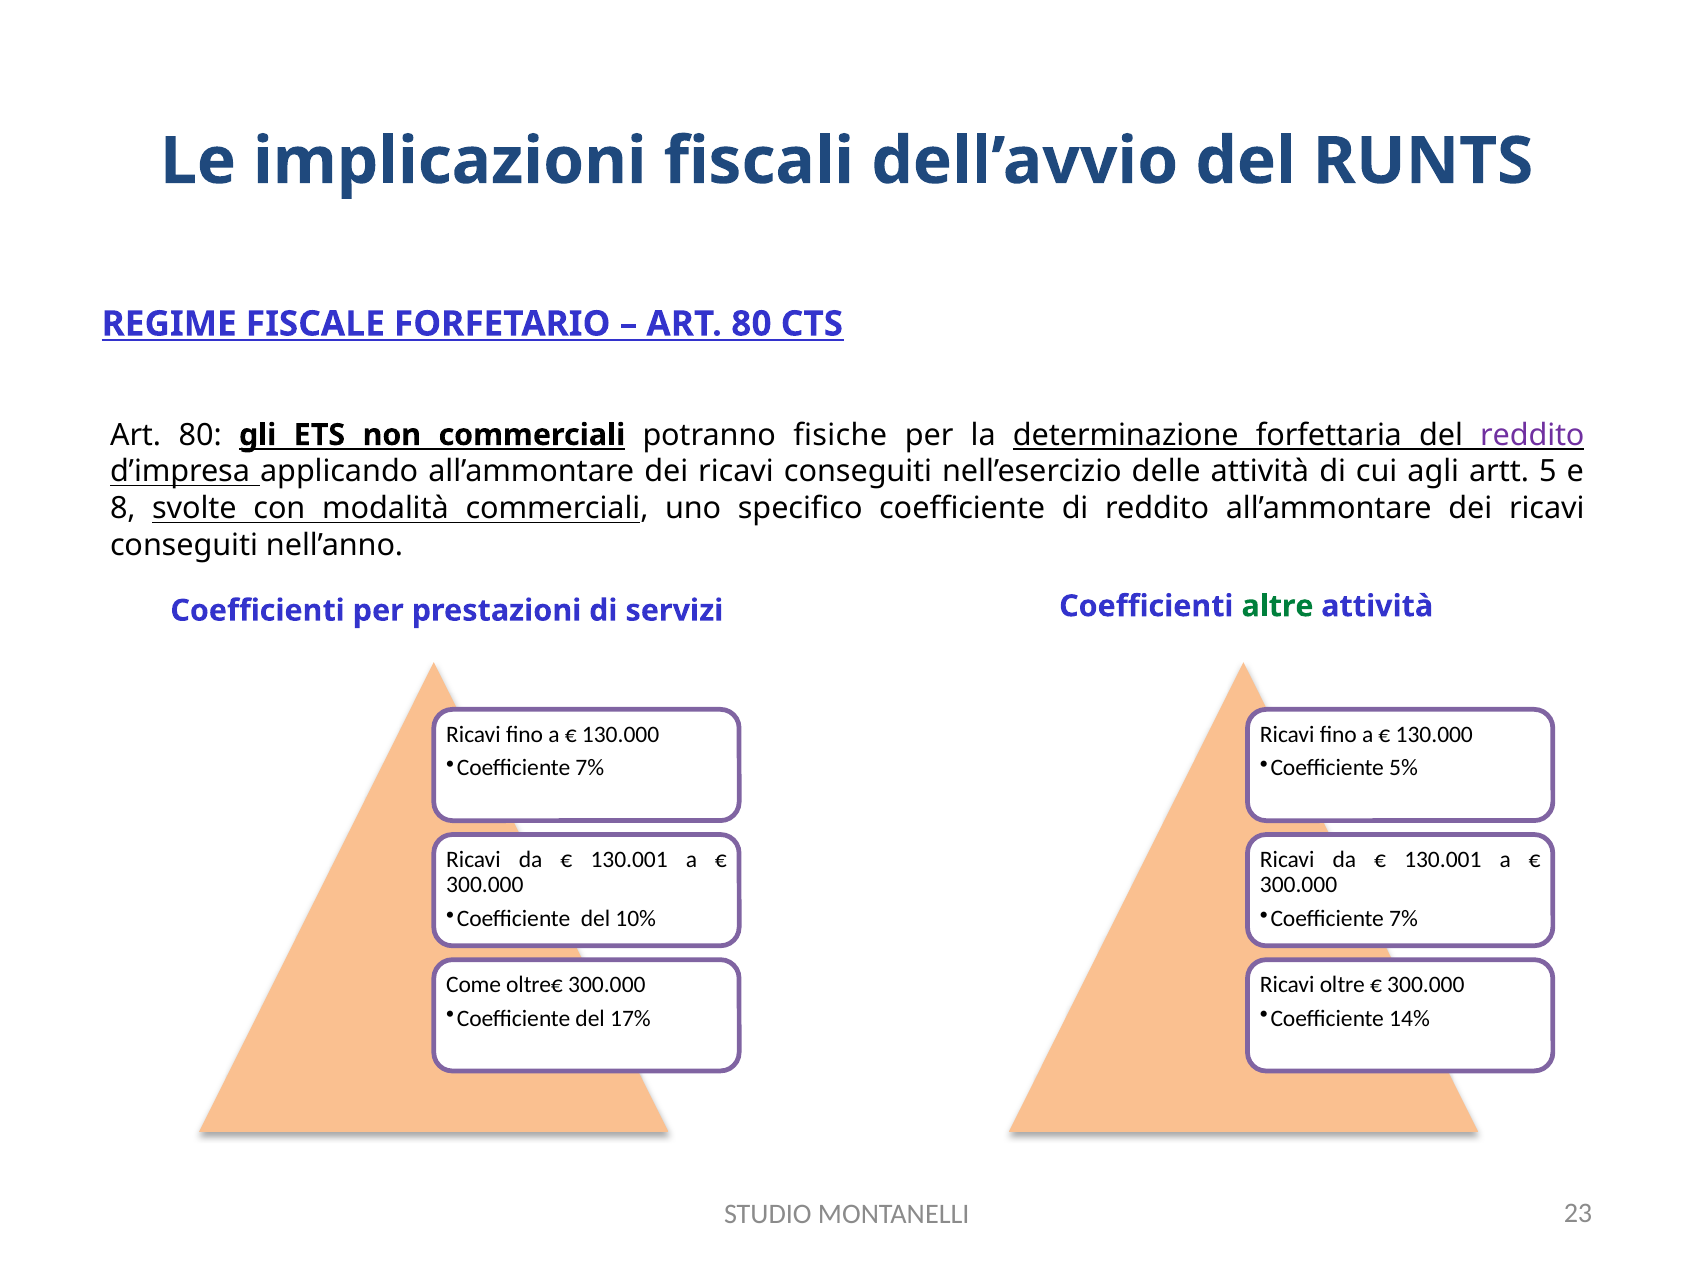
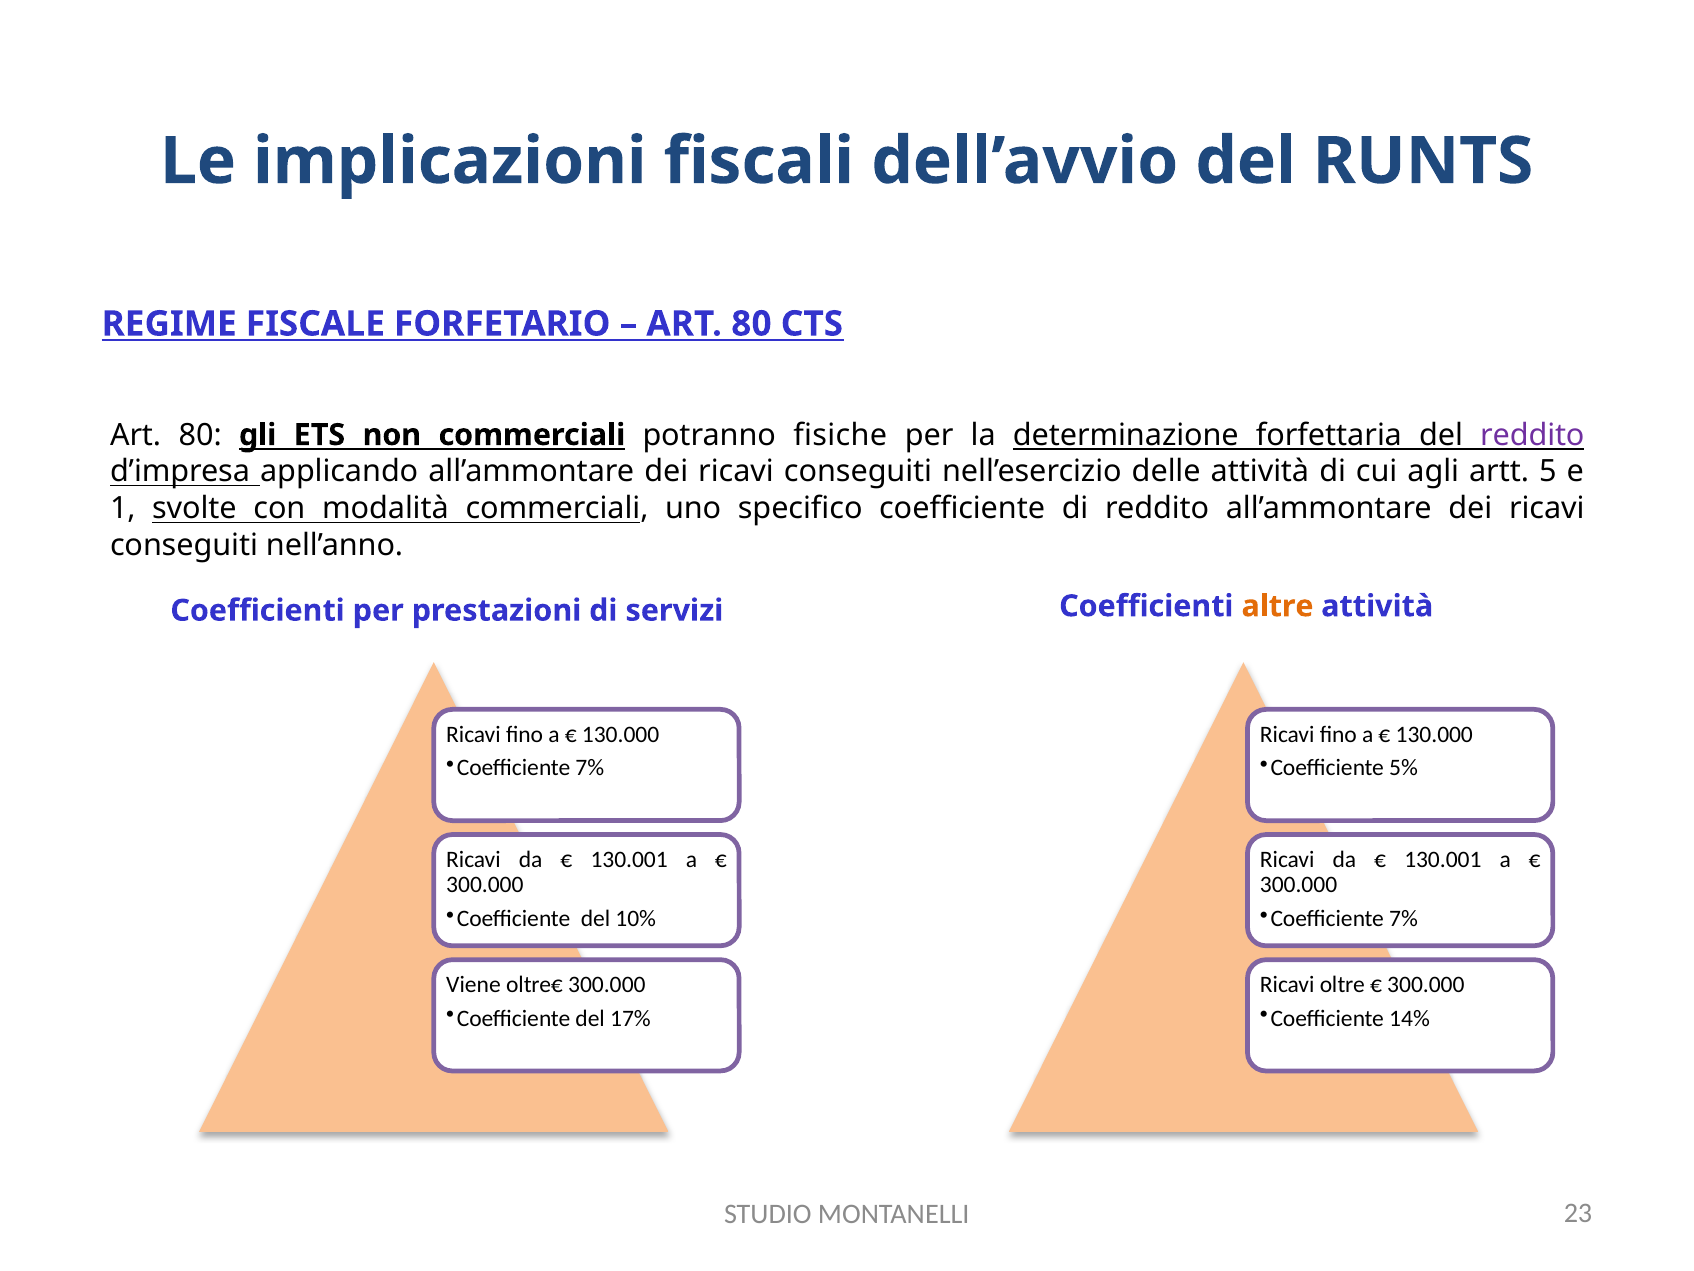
8: 8 -> 1 (123, 508)
altre colour: green -> orange (1278, 606)
Come: Come -> Viene (474, 984)
